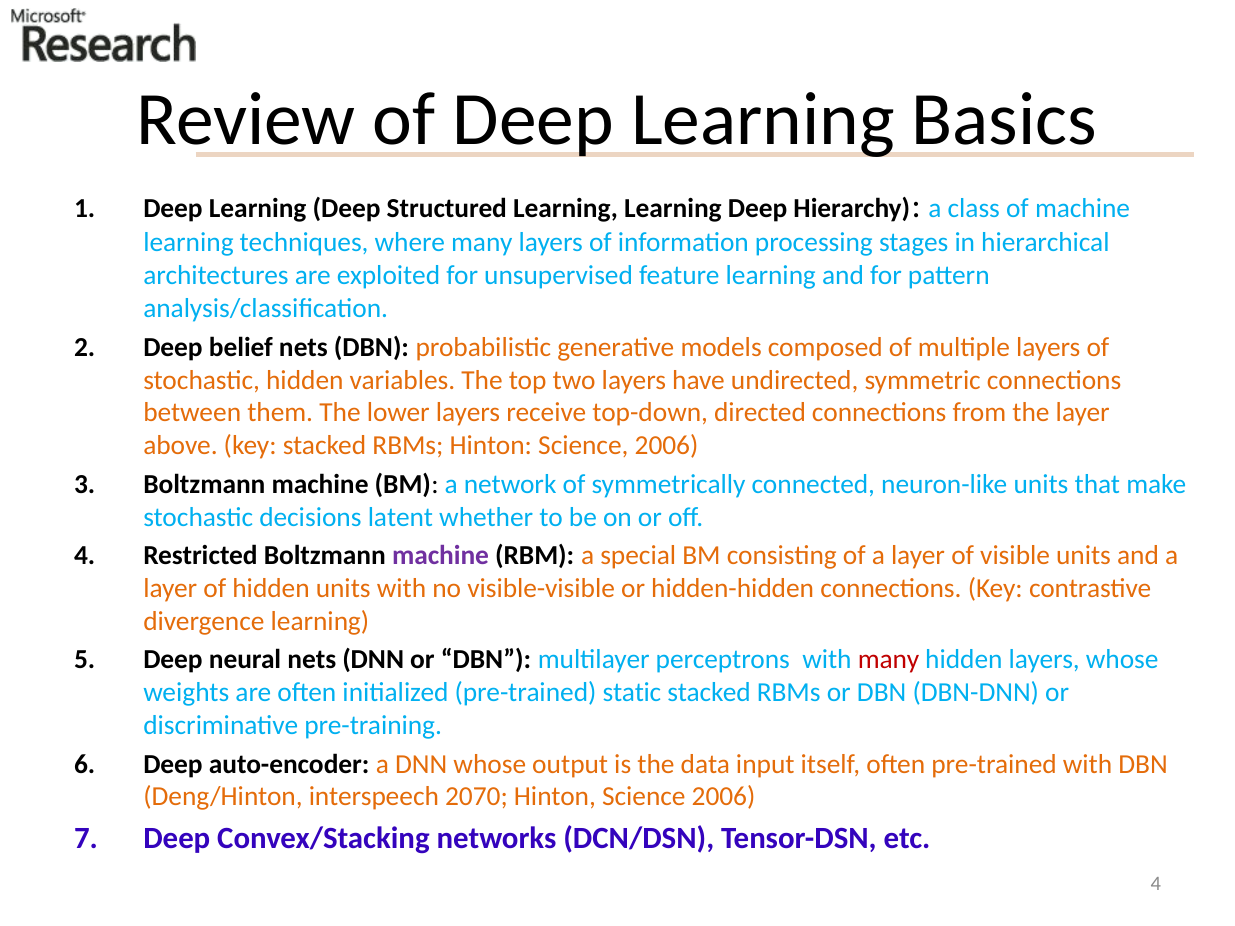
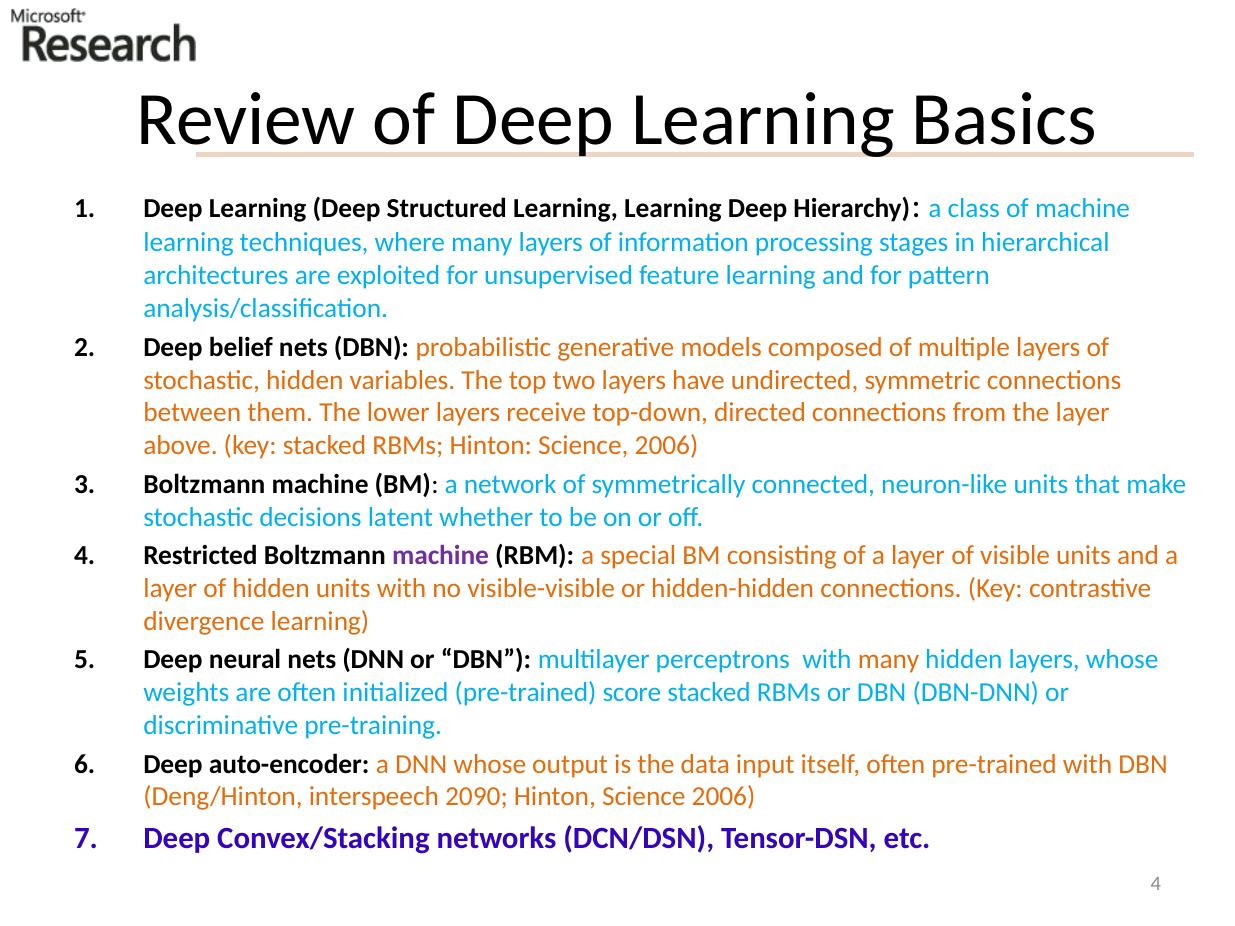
many colour: red -> orange (888, 660)
static: static -> score (632, 693)
2070: 2070 -> 2090 (476, 797)
